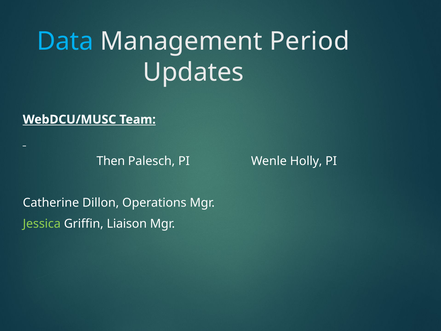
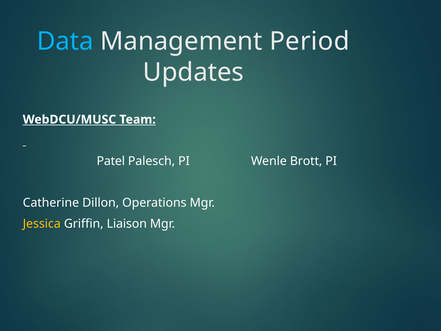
Then: Then -> Patel (111, 161)
Holly: Holly -> Brott (306, 161)
Jessica colour: light green -> yellow (42, 224)
